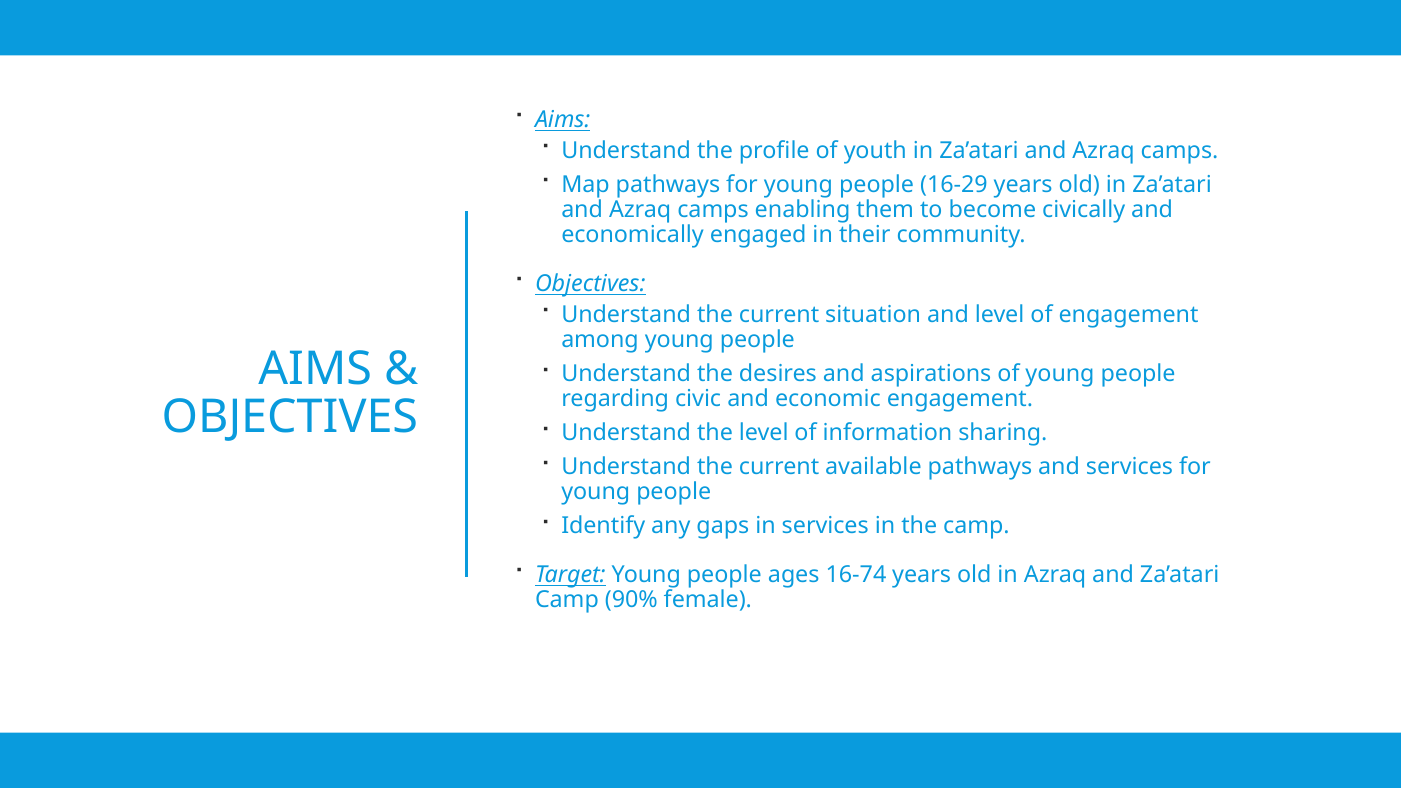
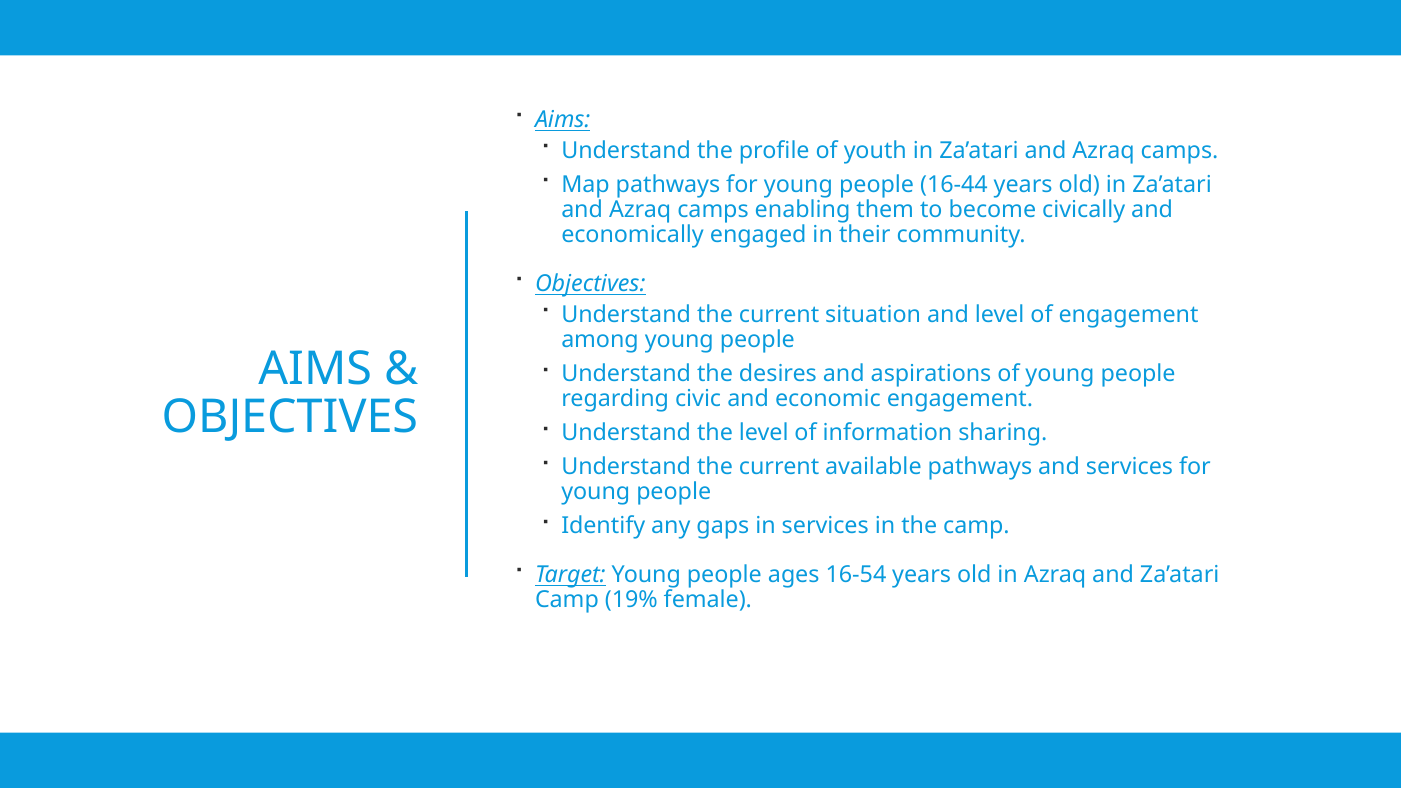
16-29: 16-29 -> 16-44 (954, 185)
16-74: 16-74 -> 16-54 (856, 575)
90%: 90% -> 19% (631, 600)
